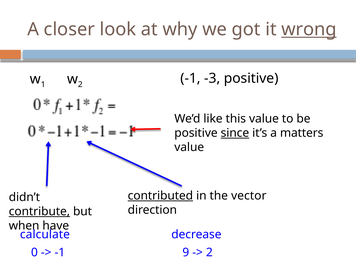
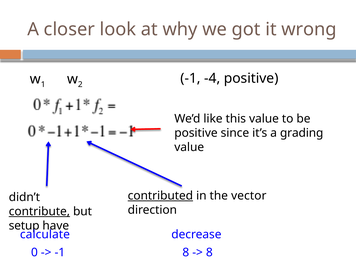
wrong underline: present -> none (309, 29)
-3: -3 -> -4 (212, 78)
since underline: present -> none (235, 133)
matters: matters -> grading (302, 133)
when: when -> setup (24, 226)
-1 9: 9 -> 8 (186, 252)
2: 2 -> 8 (209, 252)
